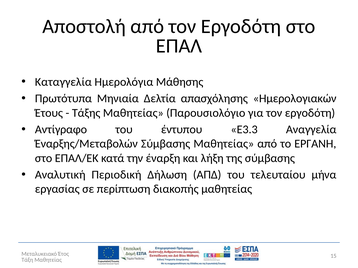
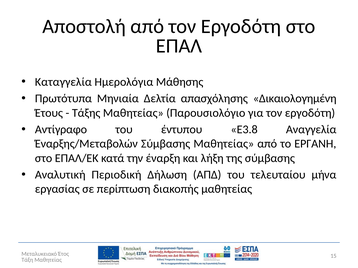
Ημερολογιακών: Ημερολογιακών -> Δικαιολογημένη (295, 99)
Ε3.3: Ε3.3 -> Ε3.8 (244, 130)
